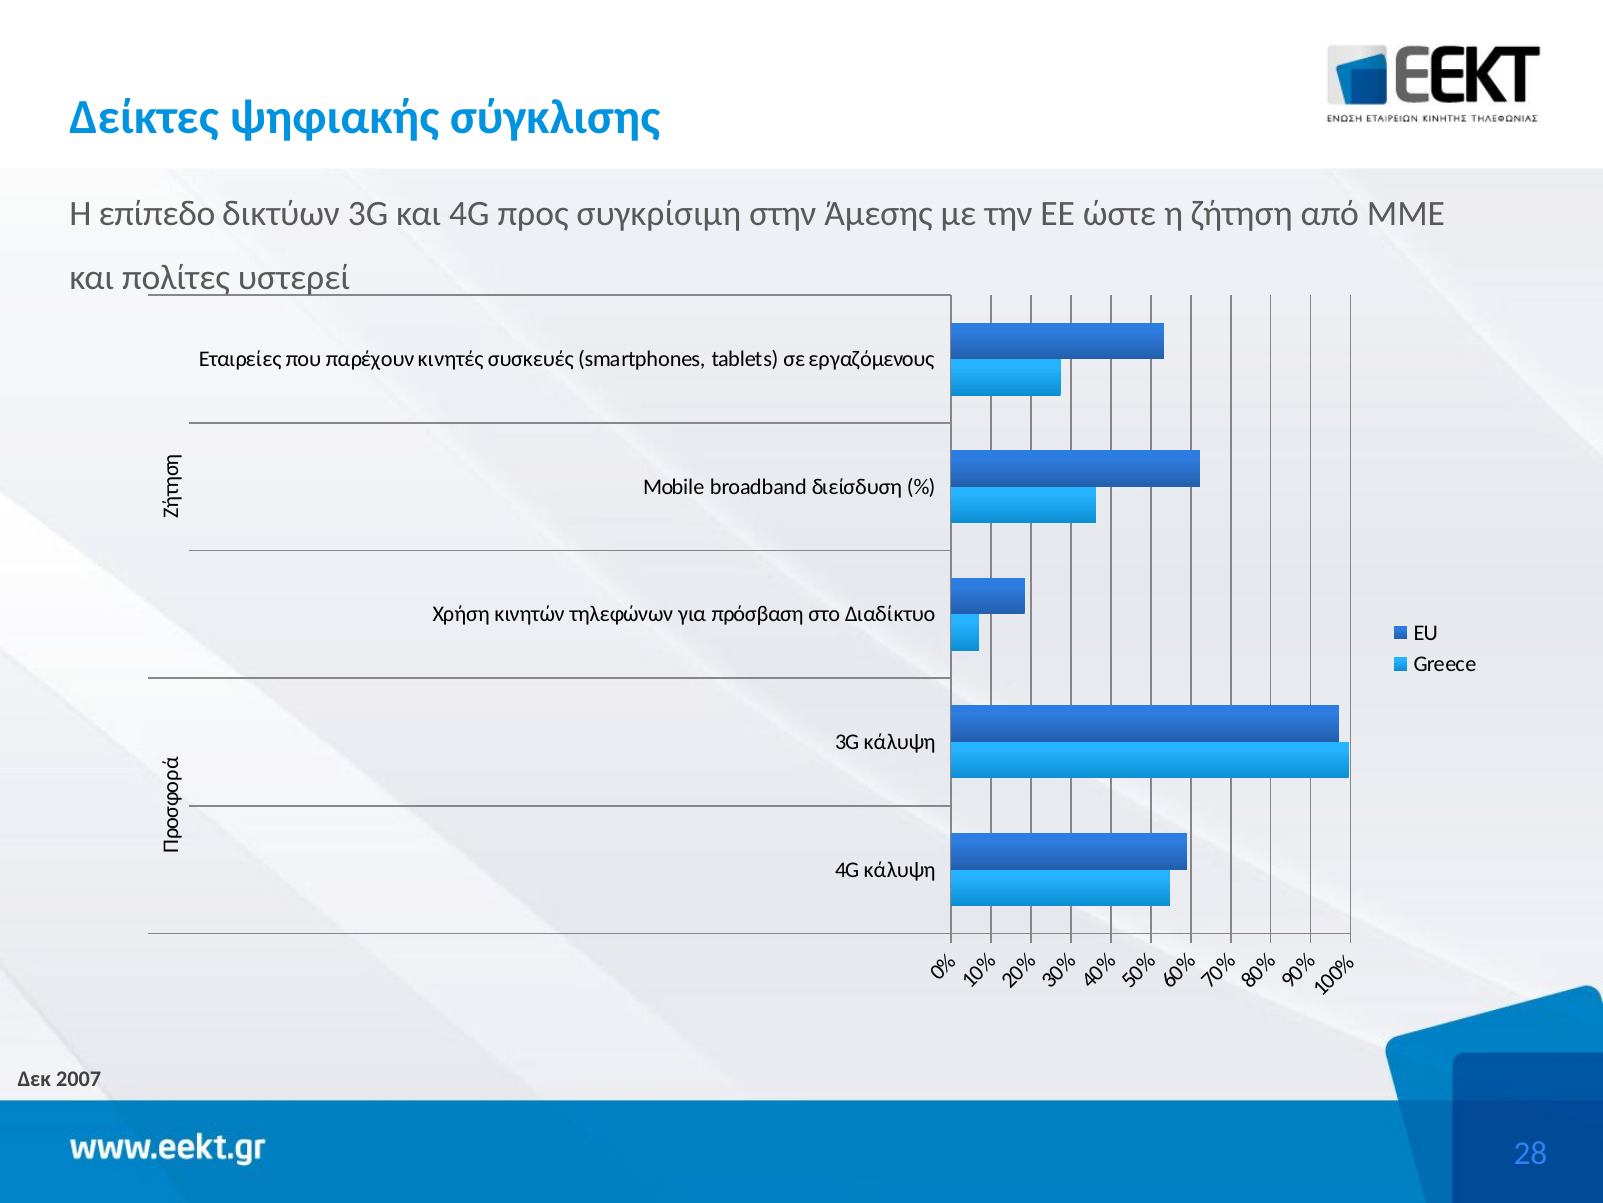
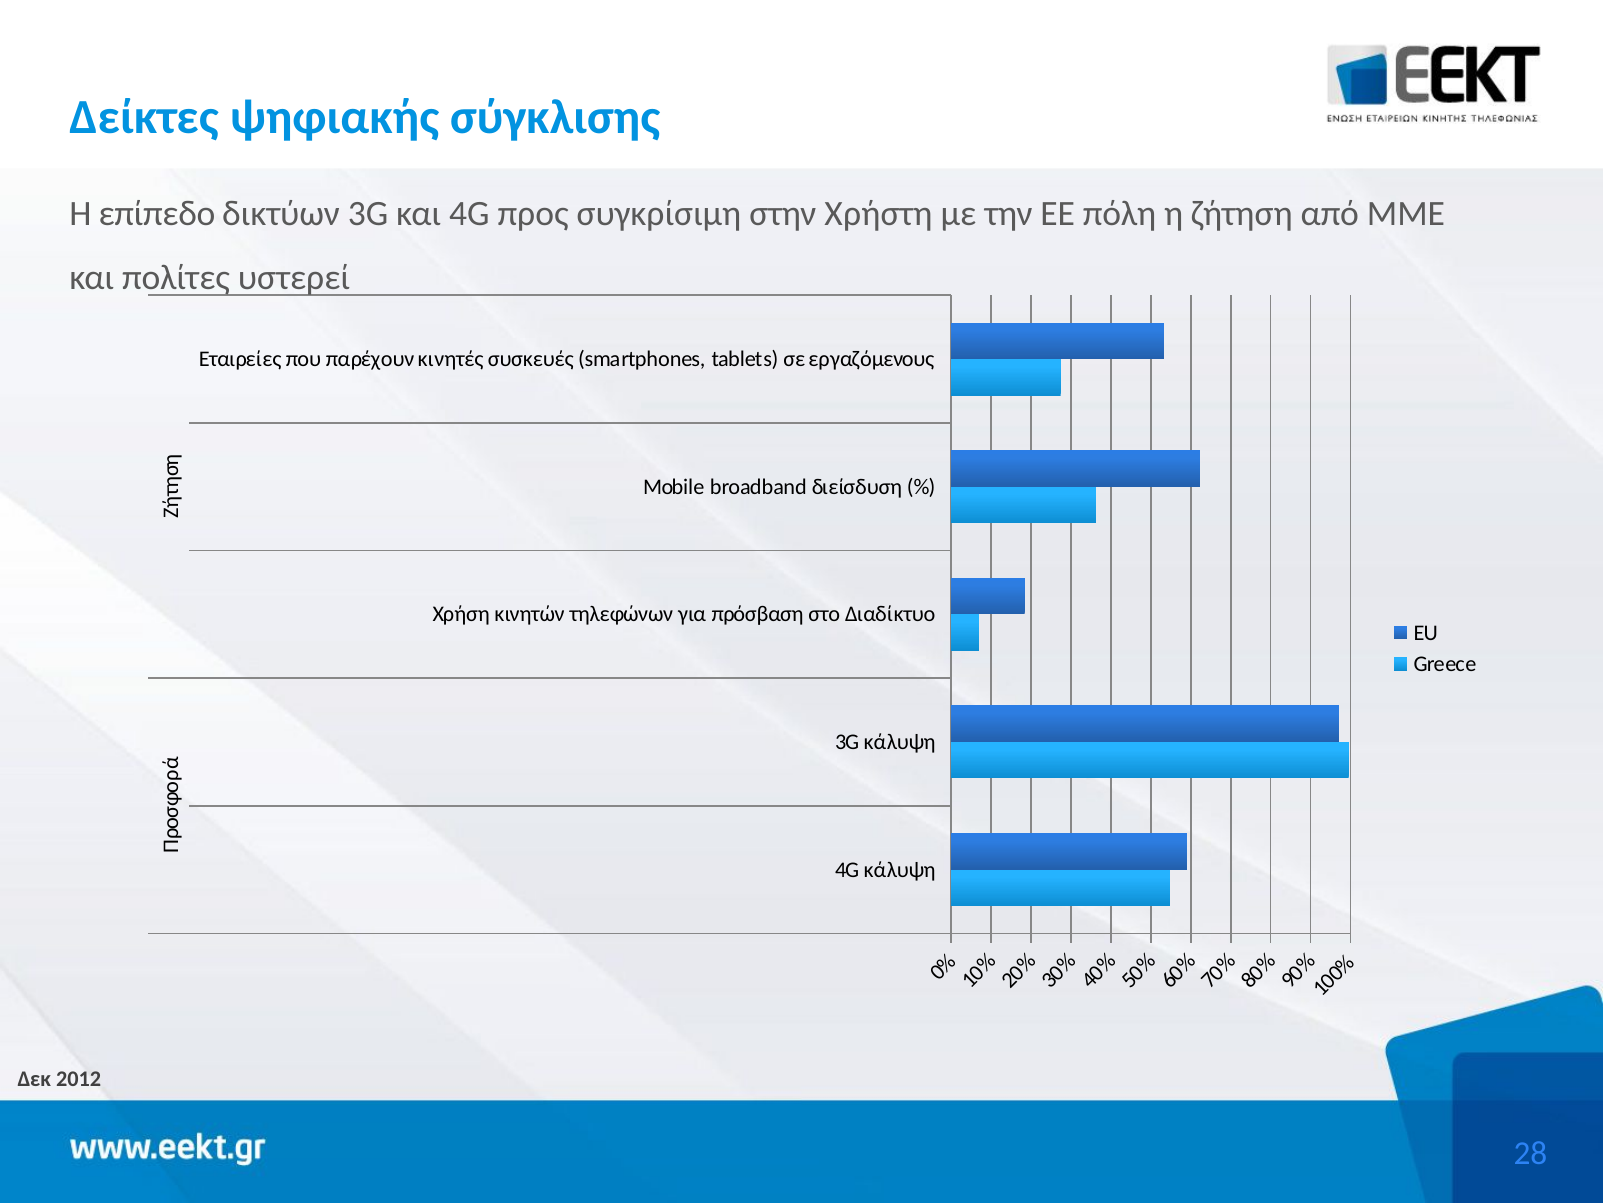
Άμεσης: Άμεσης -> Χρήστη (879, 213)
ώστε: ώστε -> πόλη (1120, 213)
2007: 2007 -> 2012 (79, 1078)
